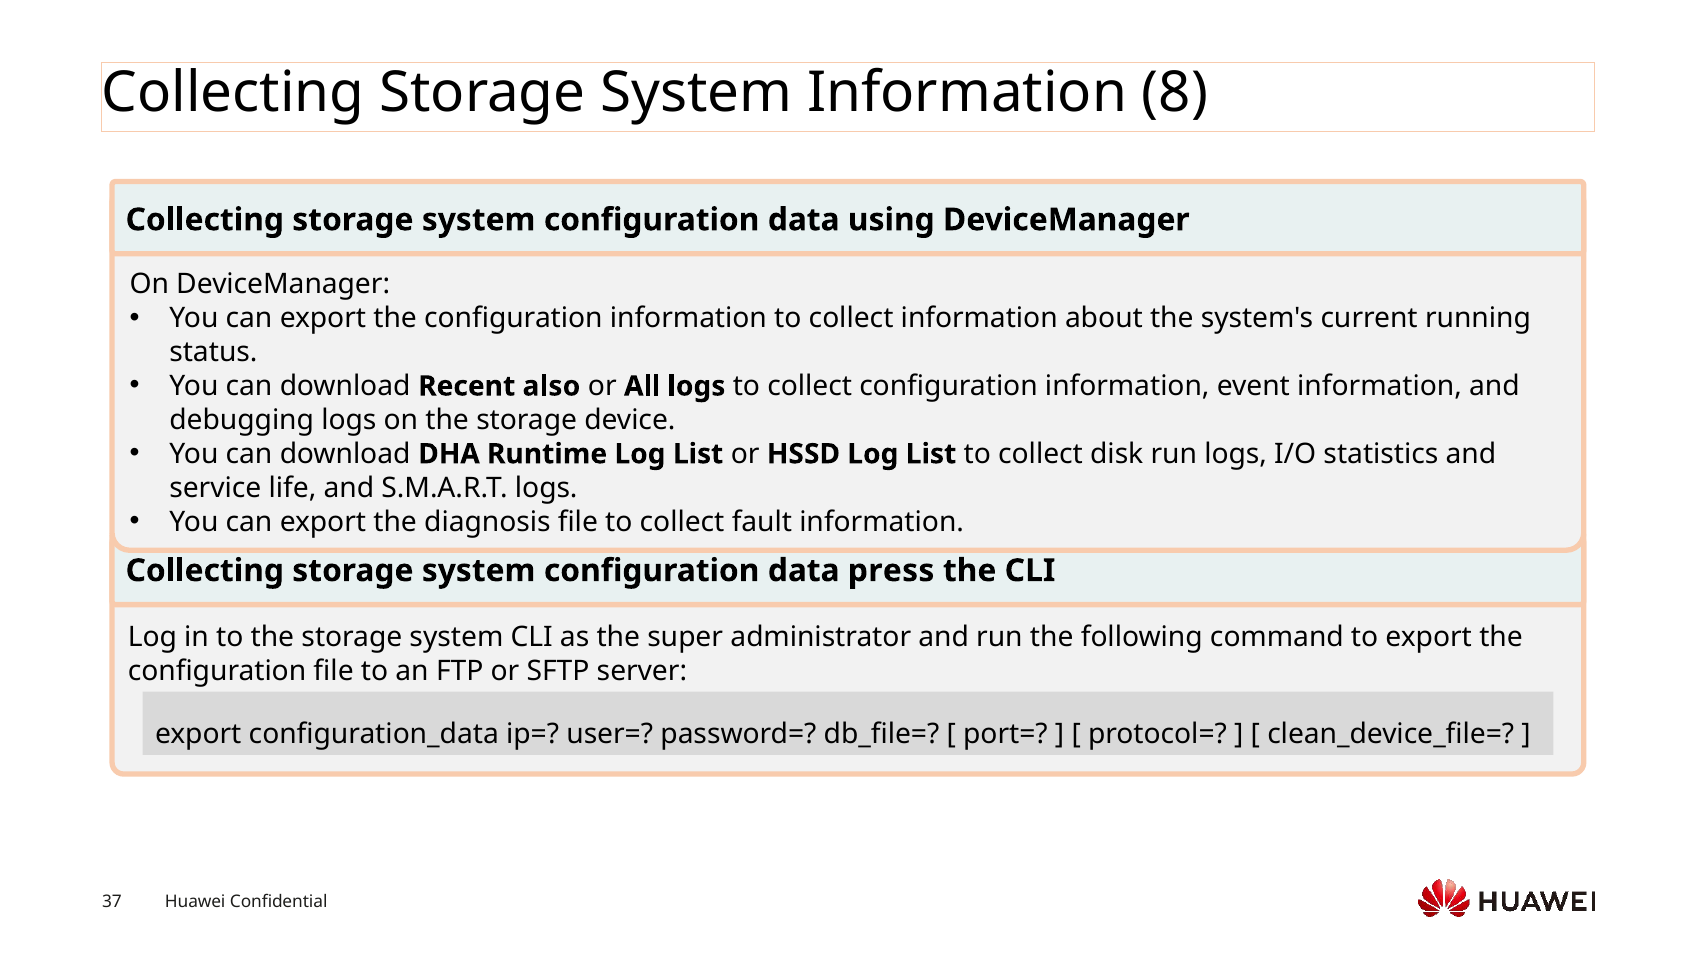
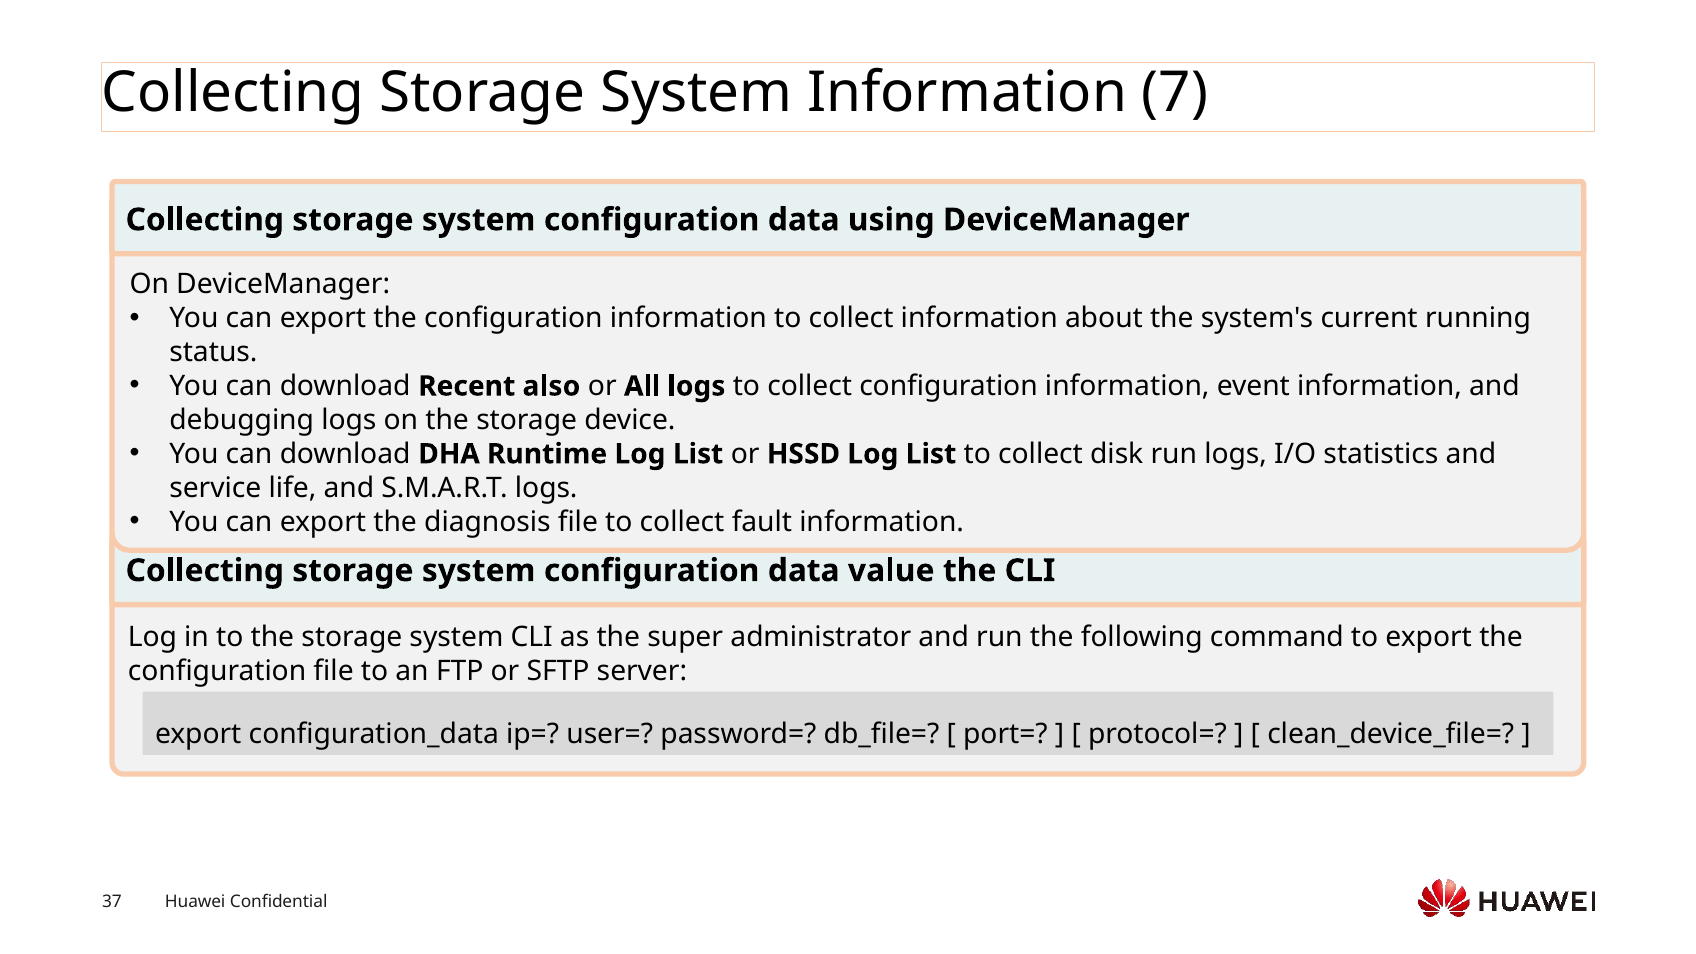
8: 8 -> 7 (1175, 92)
press: press -> value (891, 571)
